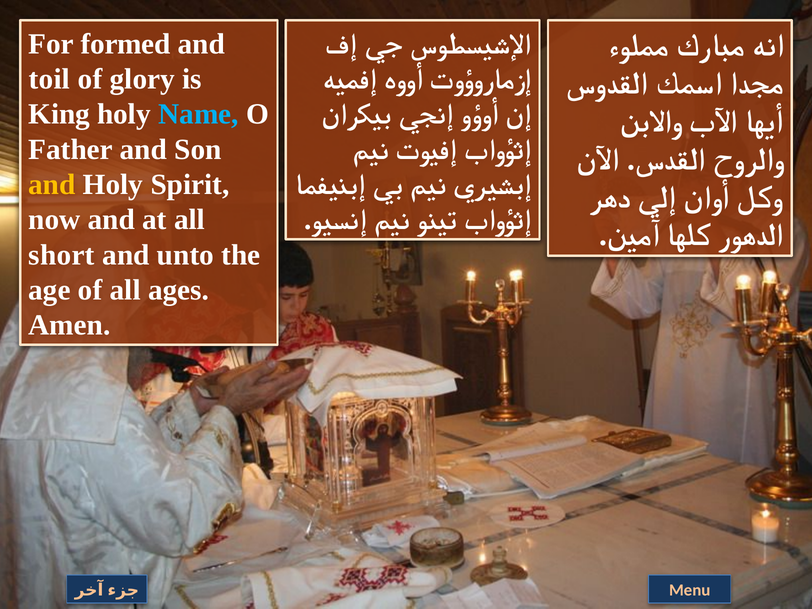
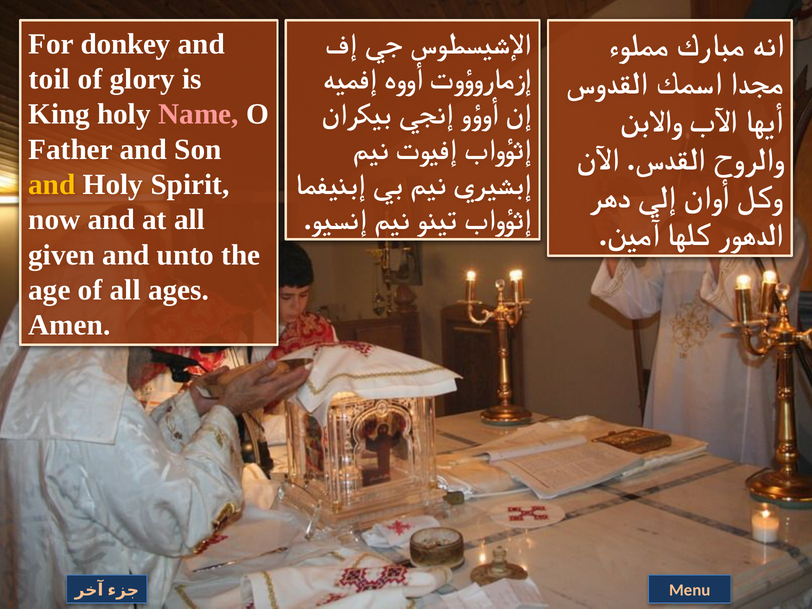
formed: formed -> donkey (126, 44)
Name colour: light blue -> pink (198, 114)
short: short -> given (62, 255)
